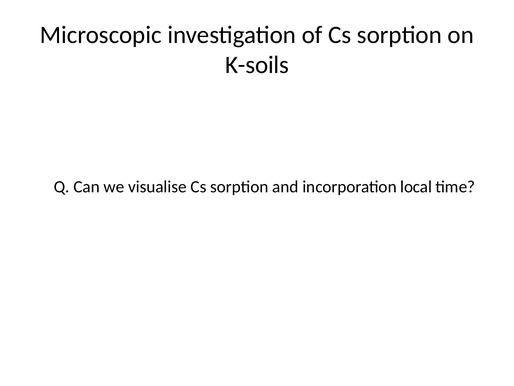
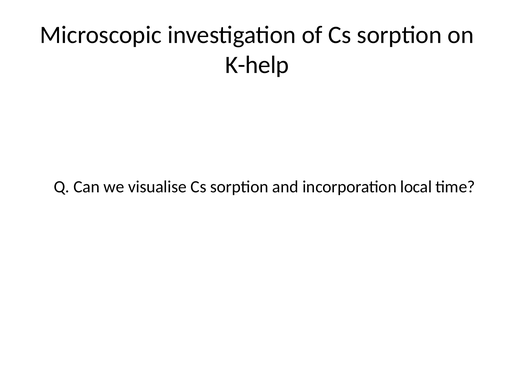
K-soils: K-soils -> K-help (257, 65)
